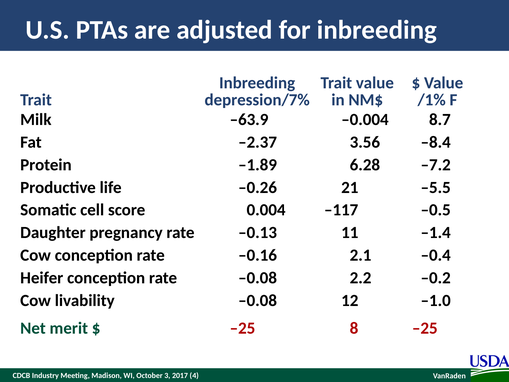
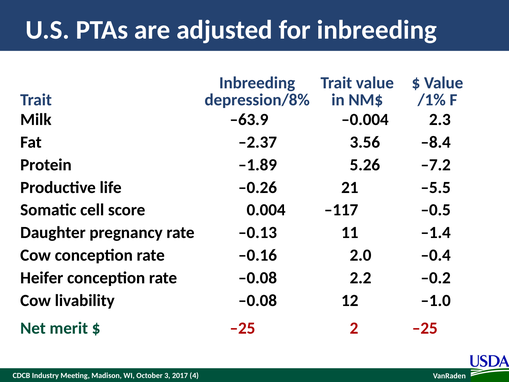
depression/7%: depression/7% -> depression/8% (257, 100)
8.7: 8.7 -> 2.3 (440, 119)
6.28: 6.28 -> 5.26 (365, 165)
2.1: 2.1 -> 2.0 (361, 255)
8: 8 -> 2 (354, 328)
